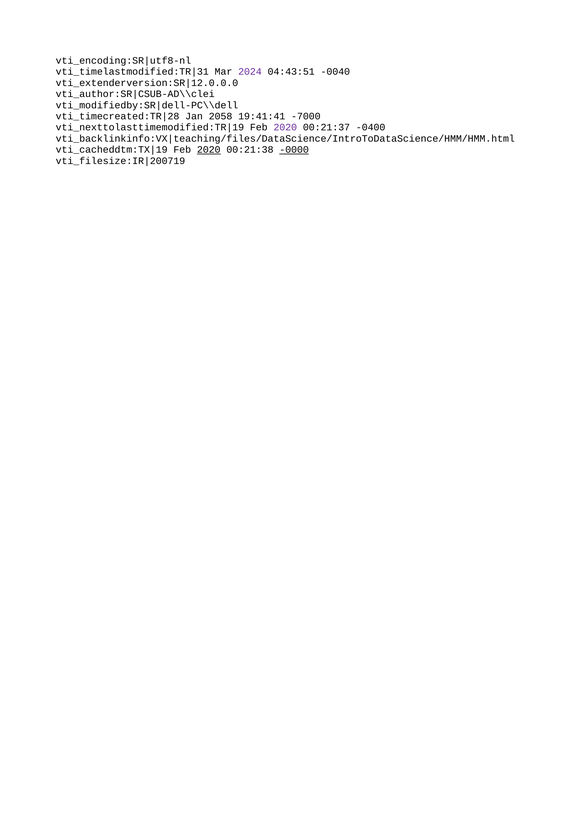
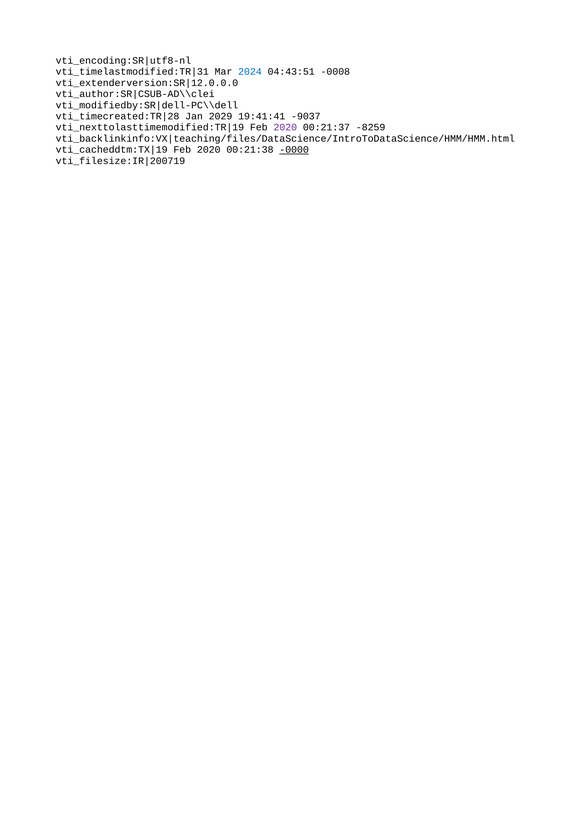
2024 colour: purple -> blue (250, 72)
-0040: -0040 -> -0008 (335, 72)
2058: 2058 -> 2029 (221, 116)
-7000: -7000 -> -9037 (306, 116)
-0400: -0400 -> -8259 (371, 127)
2020 underline: present -> none (209, 150)
